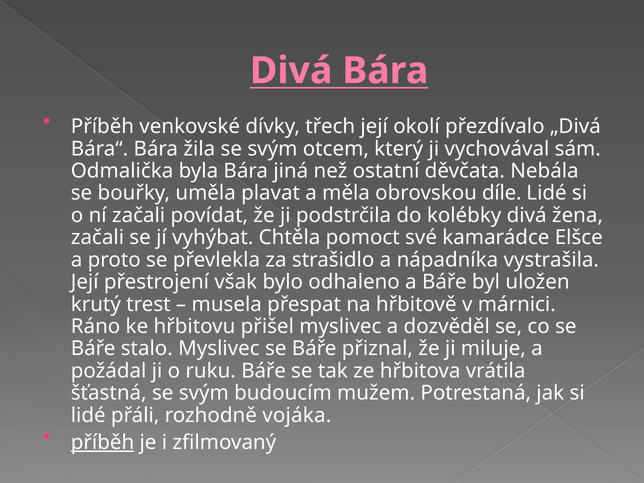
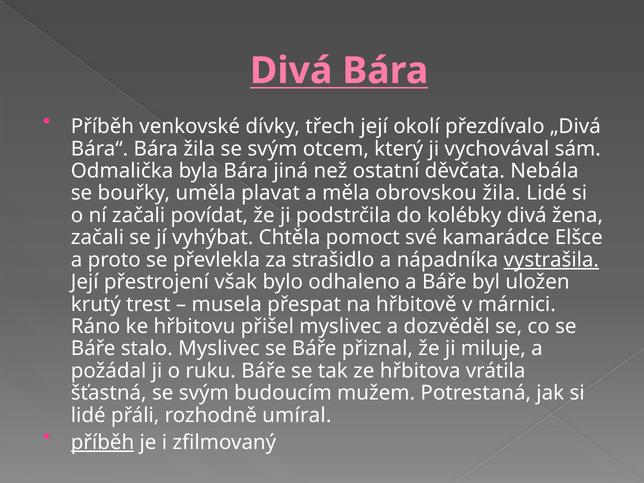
obrovskou díle: díle -> žila (502, 193)
vystrašila underline: none -> present (551, 260)
vojáka: vojáka -> umíral (297, 415)
